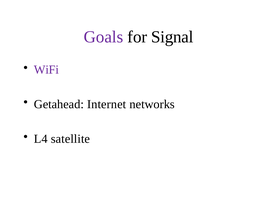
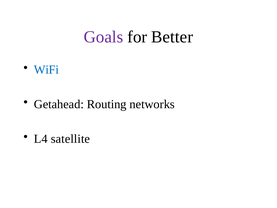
Signal: Signal -> Better (172, 37)
WiFi colour: purple -> blue (46, 70)
Internet: Internet -> Routing (107, 104)
